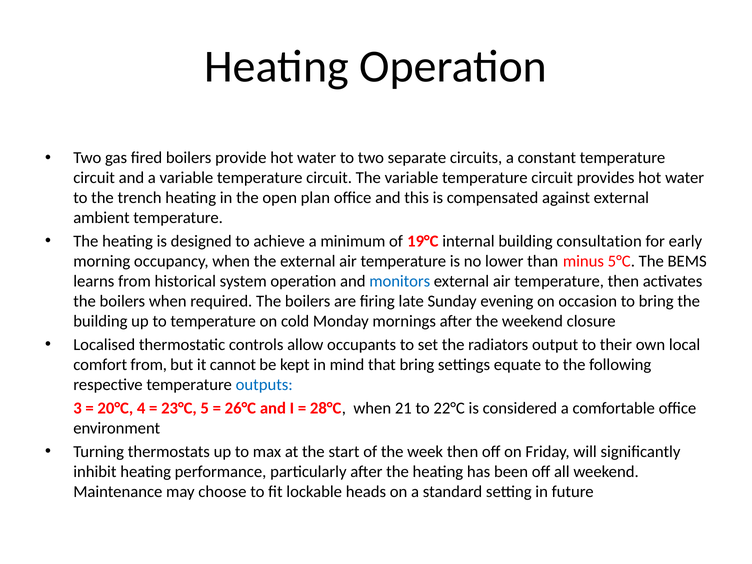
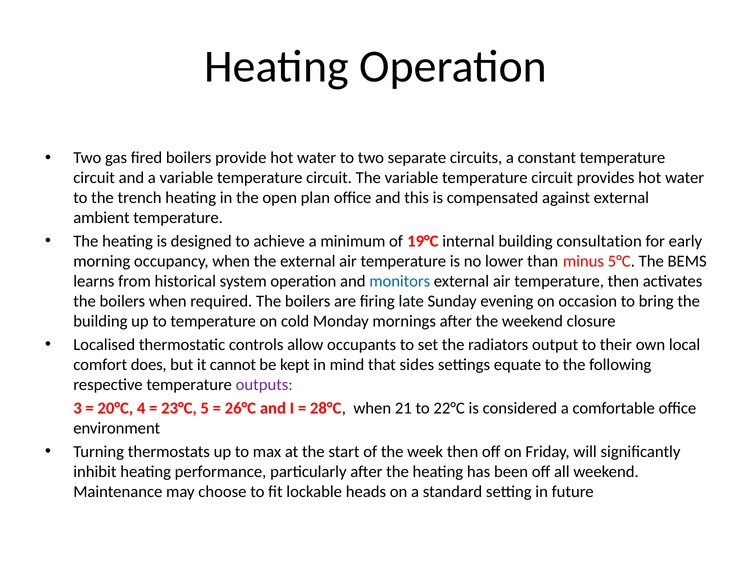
comfort from: from -> does (149, 365)
that bring: bring -> sides (417, 365)
outputs colour: blue -> purple (264, 385)
